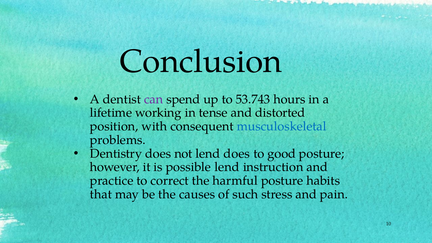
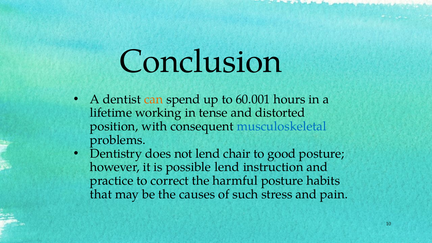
can colour: purple -> orange (154, 99)
53.743: 53.743 -> 60.001 (253, 99)
lend does: does -> chair (237, 154)
